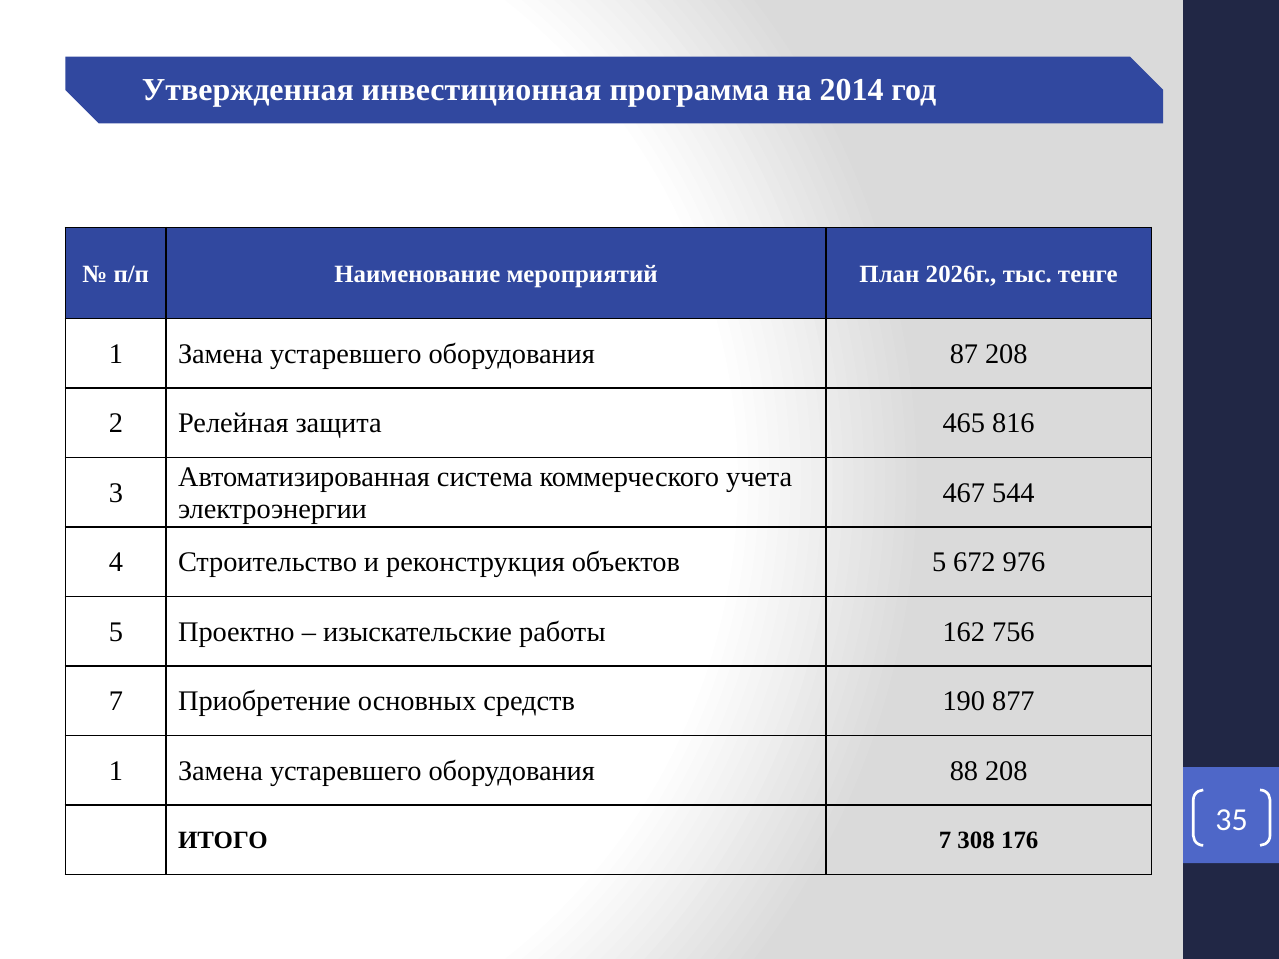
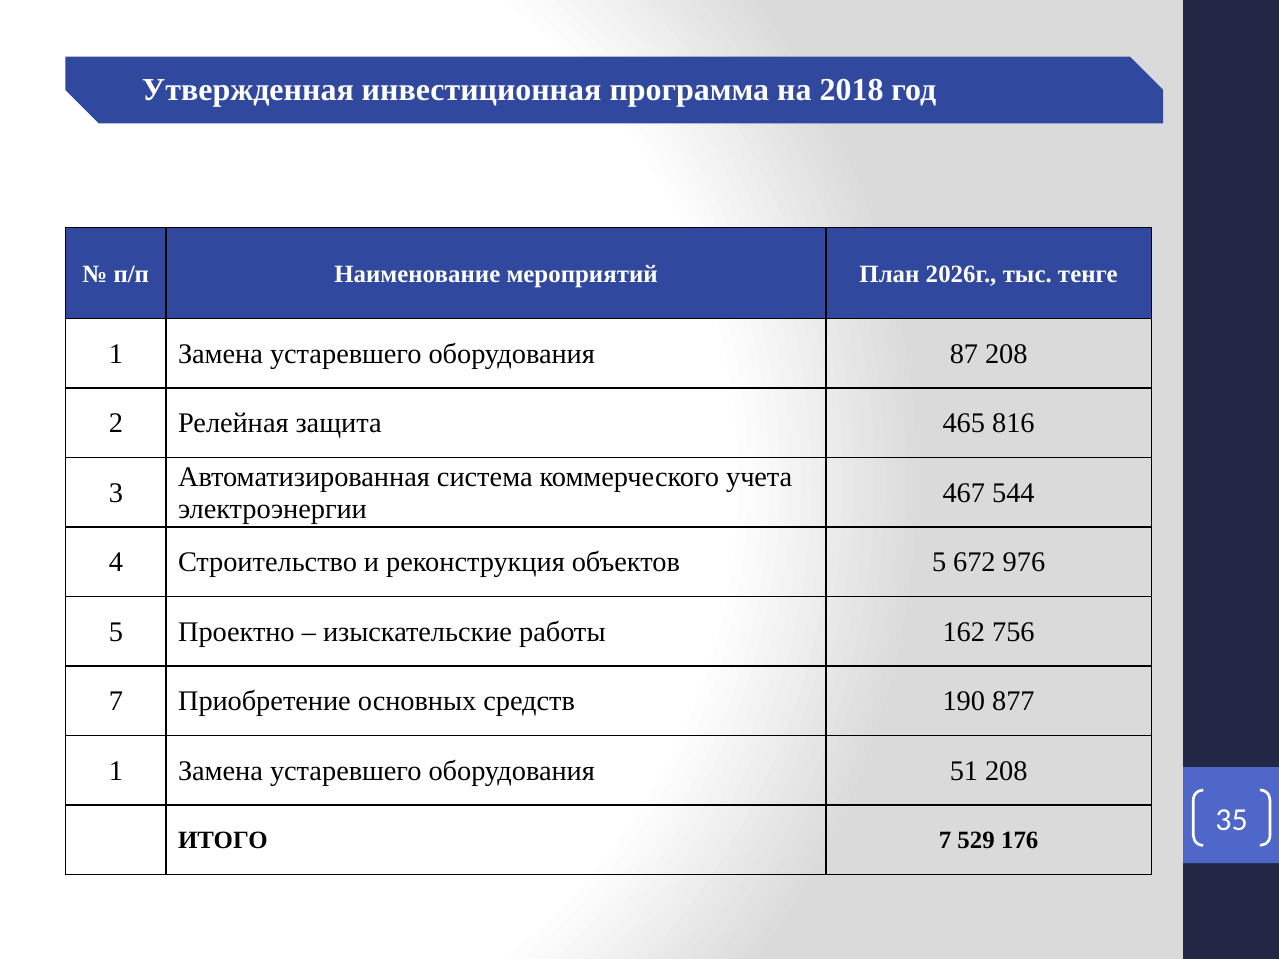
2014: 2014 -> 2018 (852, 90)
88: 88 -> 51 (964, 771)
308: 308 -> 529 (976, 841)
